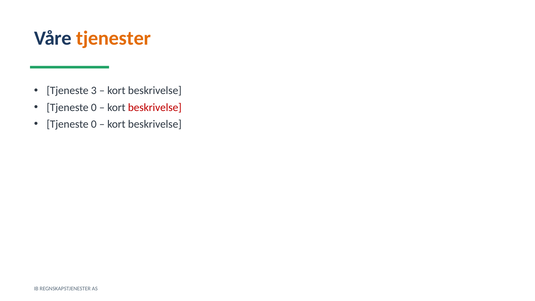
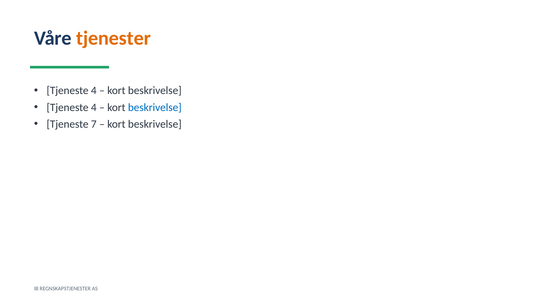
3: 3 -> 4 (94, 91)
0: 0 -> 4 (94, 107)
beskrivelse colour: red -> blue (155, 107)
0: 0 -> 7 (94, 124)
